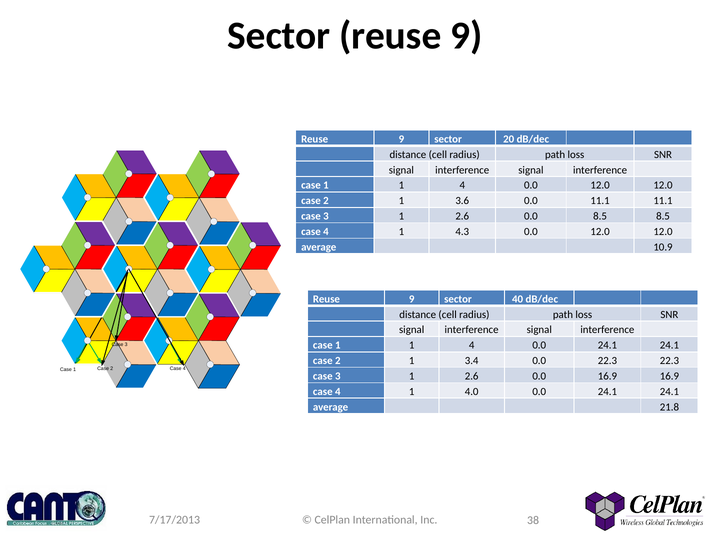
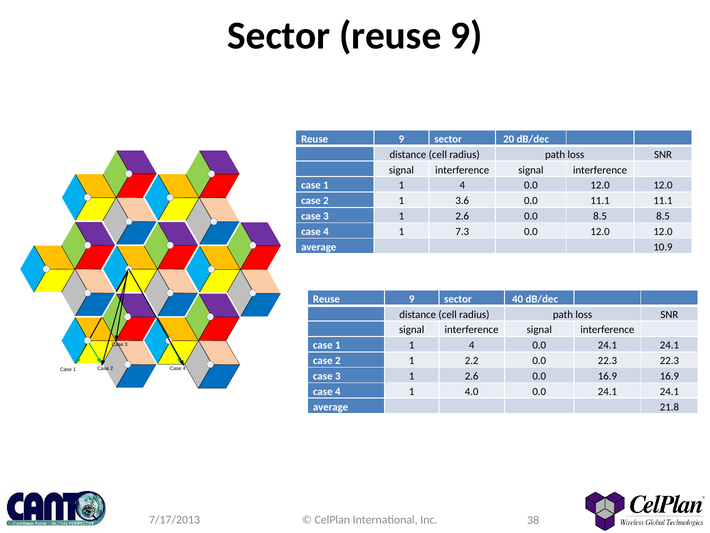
4.3: 4.3 -> 7.3 (462, 231)
3.4: 3.4 -> 2.2 (472, 360)
